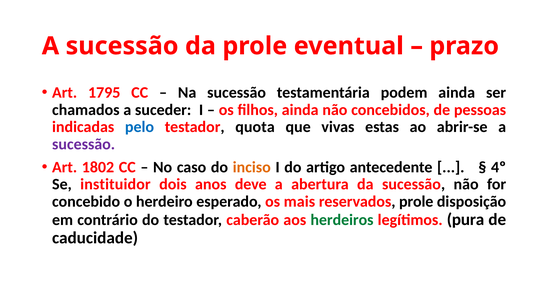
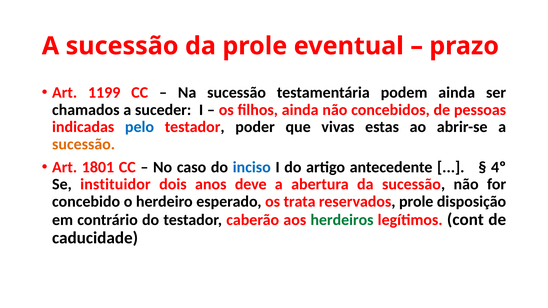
1795: 1795 -> 1199 (104, 93)
quota: quota -> poder (255, 127)
sucessão colour: purple -> orange (84, 144)
1802: 1802 -> 1801 (98, 167)
inciso colour: orange -> blue (252, 167)
mais: mais -> trata (300, 202)
pura: pura -> cont (465, 220)
